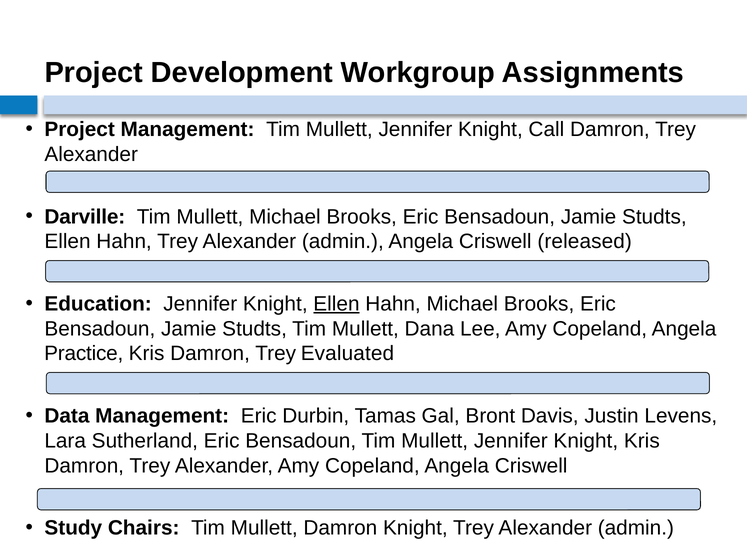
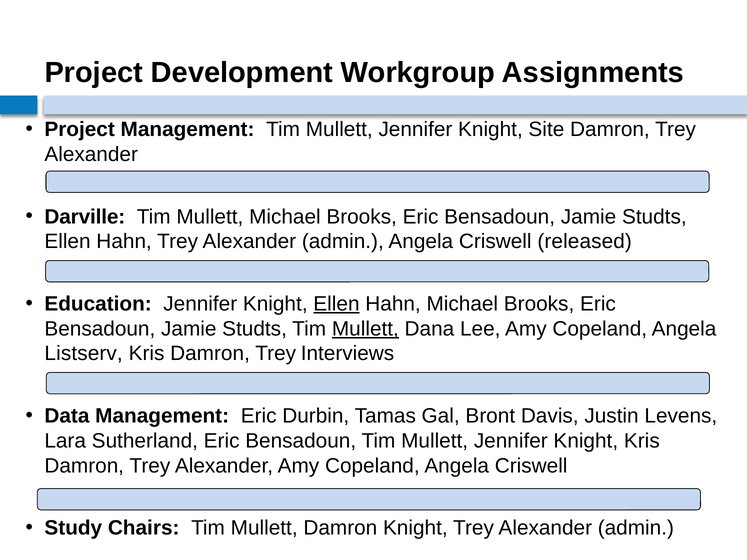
Call: Call -> Site (546, 130)
Mullett underline: none -> present (365, 329)
Practice: Practice -> Listserv (84, 354)
Evaluated: Evaluated -> Interviews (347, 354)
